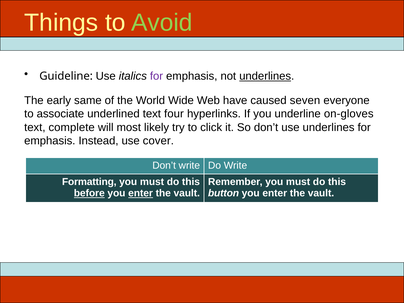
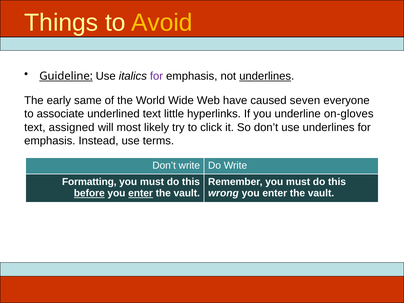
Avoid colour: light green -> yellow (162, 23)
Guideline underline: none -> present (66, 76)
four: four -> little (174, 114)
complete: complete -> assigned (72, 127)
cover: cover -> terms (158, 141)
button: button -> wrong (223, 193)
